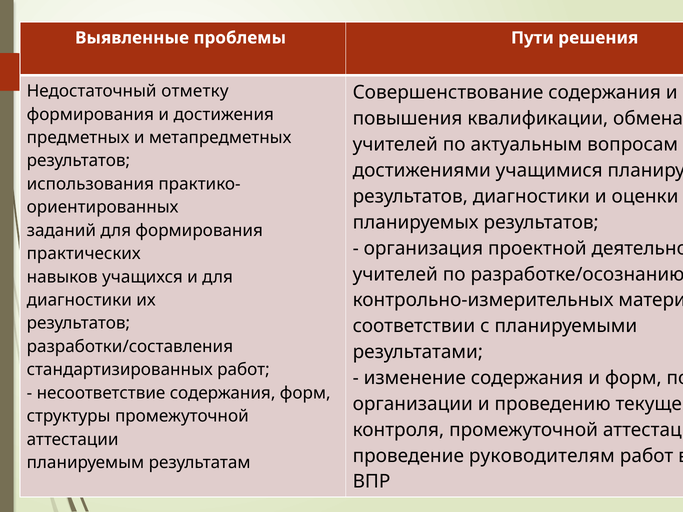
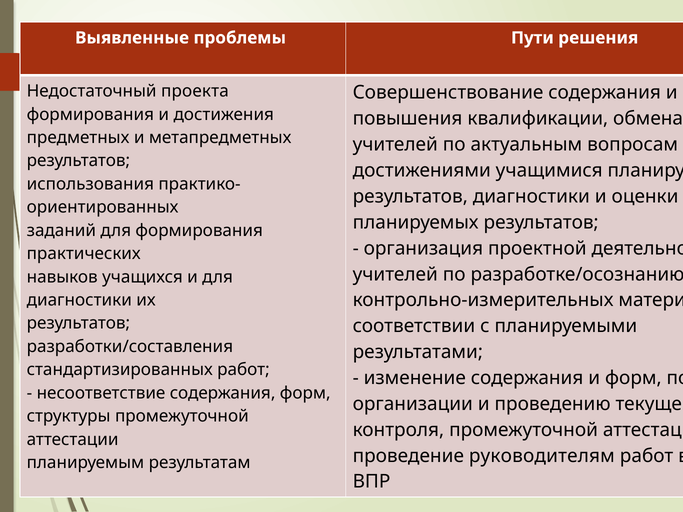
отметку: отметку -> проекта (195, 91)
